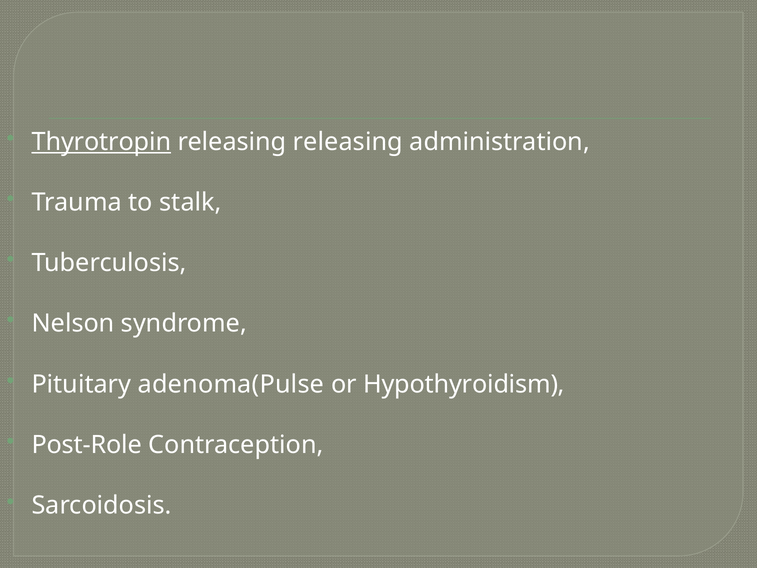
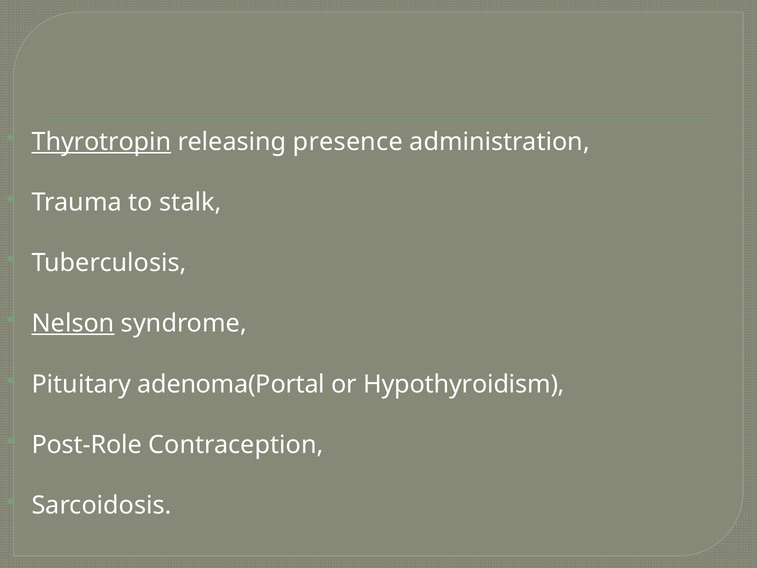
releasing releasing: releasing -> presence (348, 142)
Nelson underline: none -> present (73, 323)
adenoma(Pulse: adenoma(Pulse -> adenoma(Portal (231, 384)
